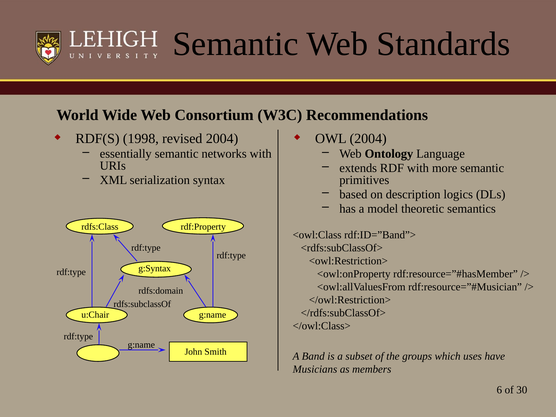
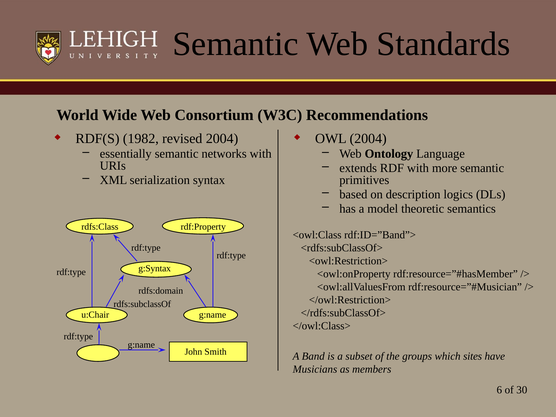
1998: 1998 -> 1982 (141, 139)
uses: uses -> sites (473, 356)
